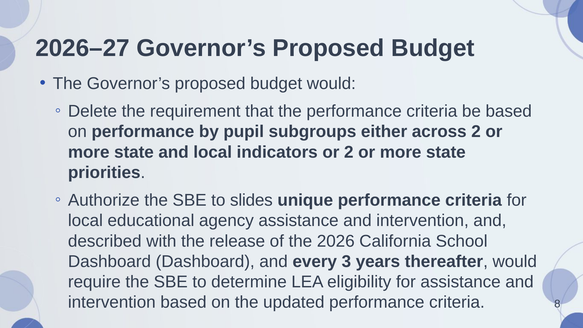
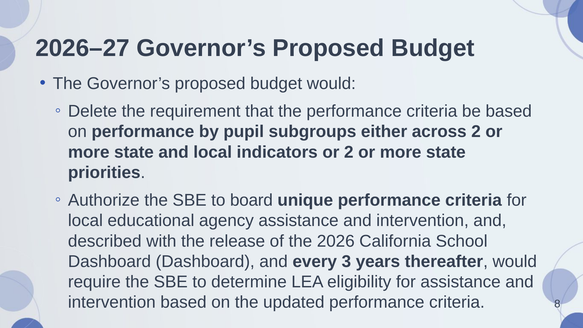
slides: slides -> board (251, 200)
